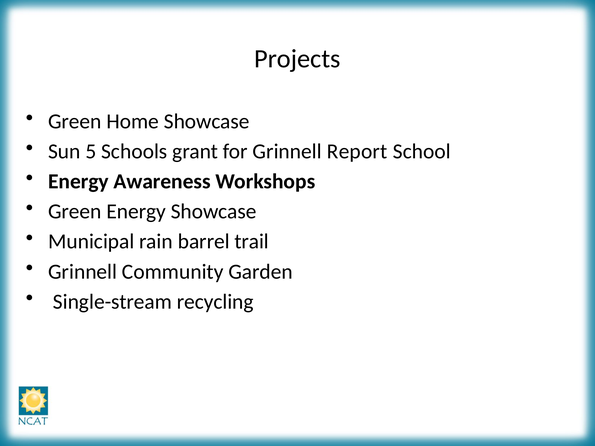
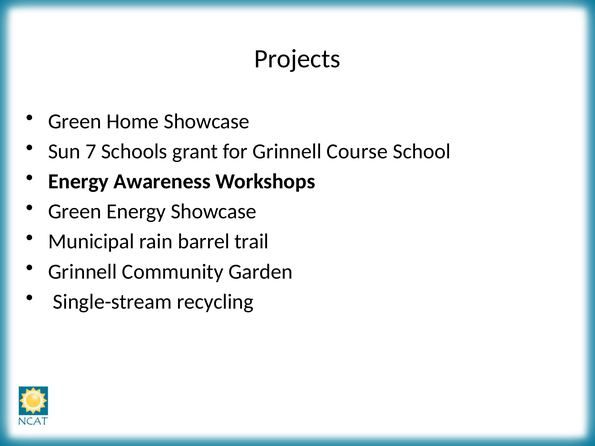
5: 5 -> 7 (91, 152)
Report: Report -> Course (357, 152)
